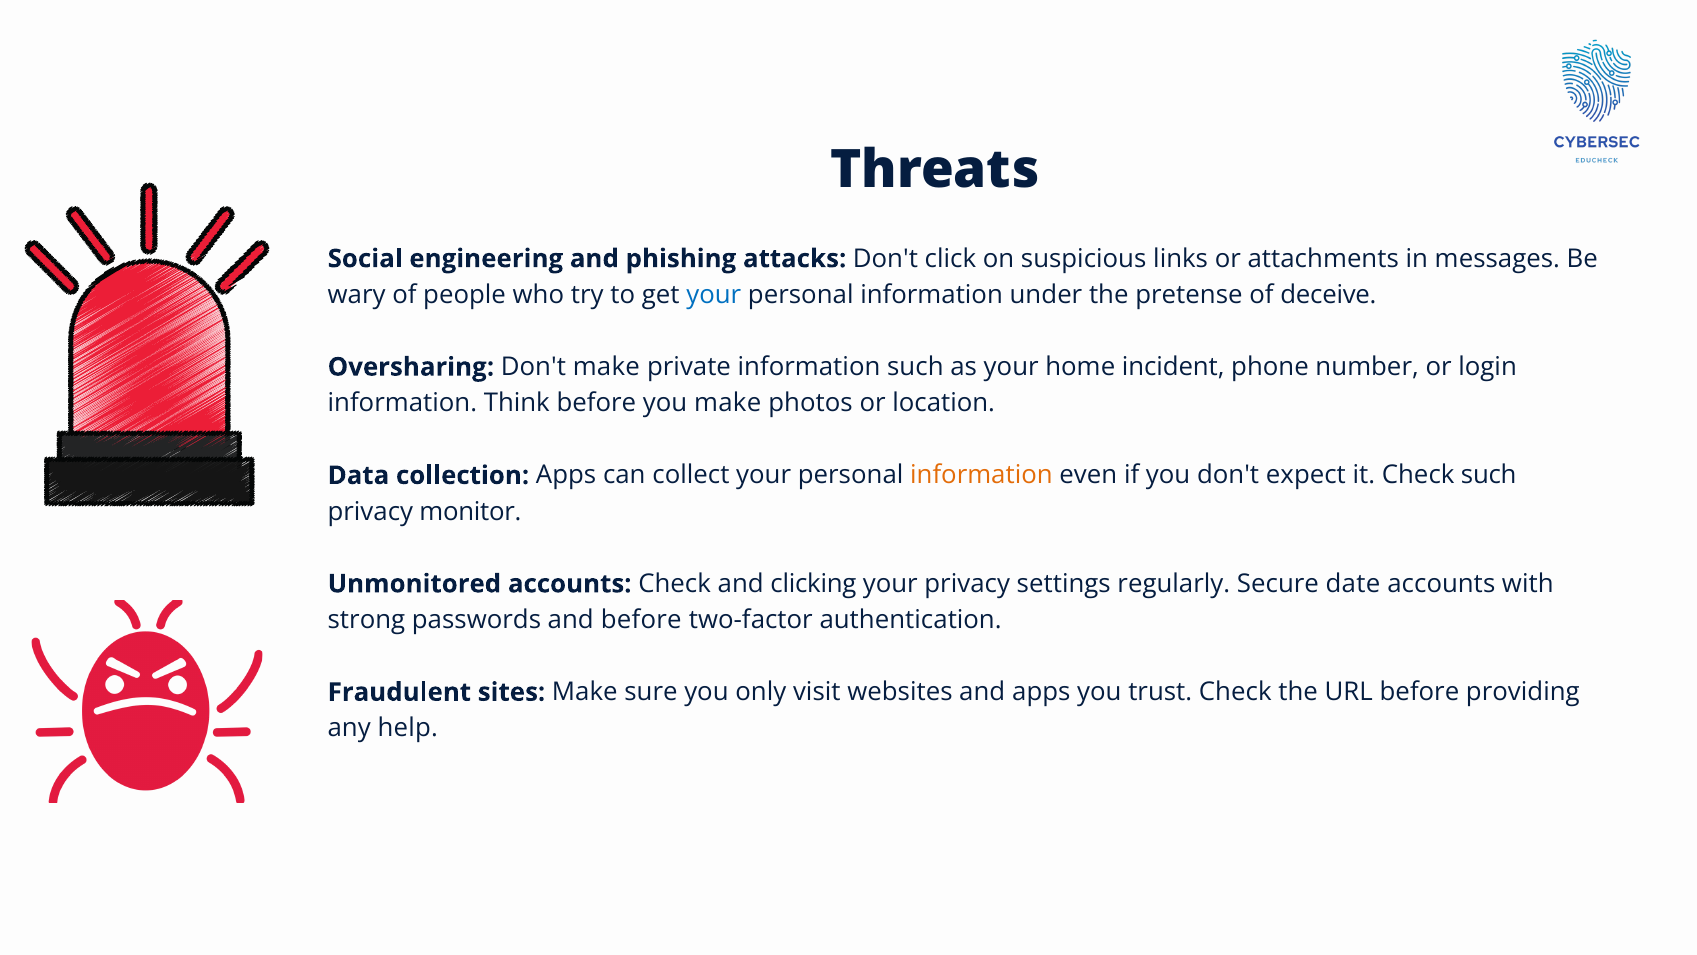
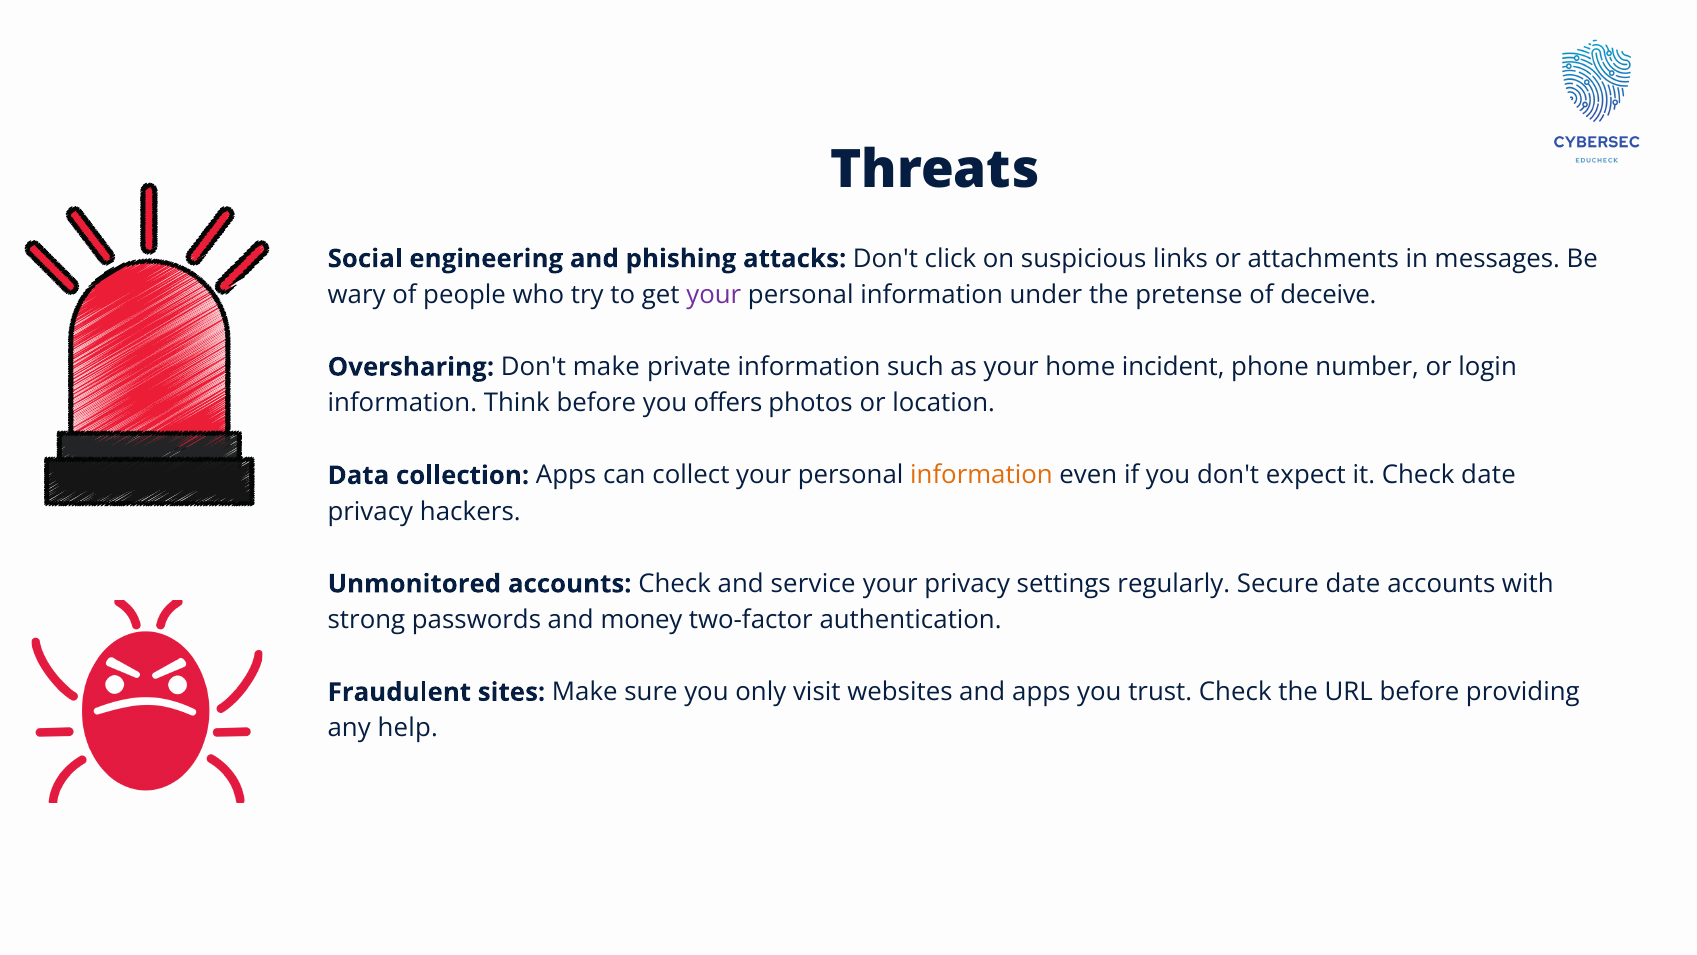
your colour: blue -> purple (714, 295)
you make: make -> offers (728, 403)
Check such: such -> date (1489, 475)
monitor: monitor -> hackers (470, 511)
clicking: clicking -> service (813, 584)
and before: before -> money (641, 620)
